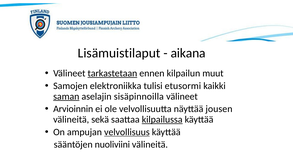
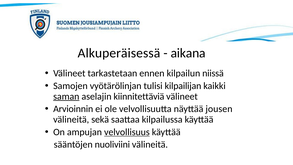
Lisämuistilaput: Lisämuistilaput -> Alkuperäisessä (119, 53)
tarkastetaan underline: present -> none (112, 73)
muut: muut -> niissä (213, 73)
elektroniikka: elektroniikka -> vyötärölinjan (116, 86)
etusormi: etusormi -> kilpailijan (183, 86)
sisäpinnoilla: sisäpinnoilla -> kiinnitettäviä (139, 96)
kilpailussa underline: present -> none (162, 119)
